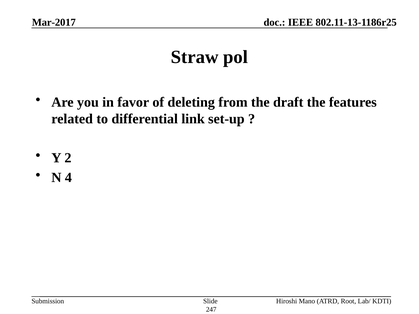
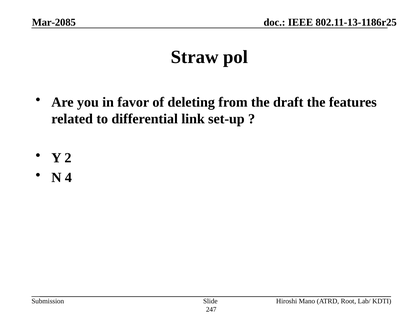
Mar-2017: Mar-2017 -> Mar-2085 (54, 22)
